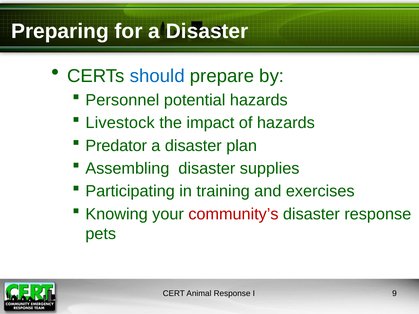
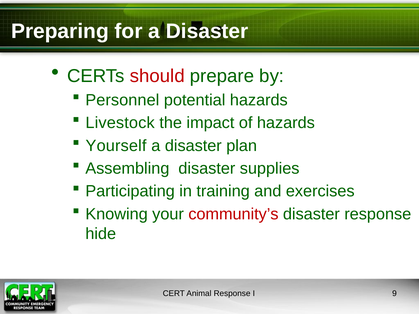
should colour: blue -> red (157, 76)
Predator: Predator -> Yourself (116, 146)
pets: pets -> hide (101, 234)
